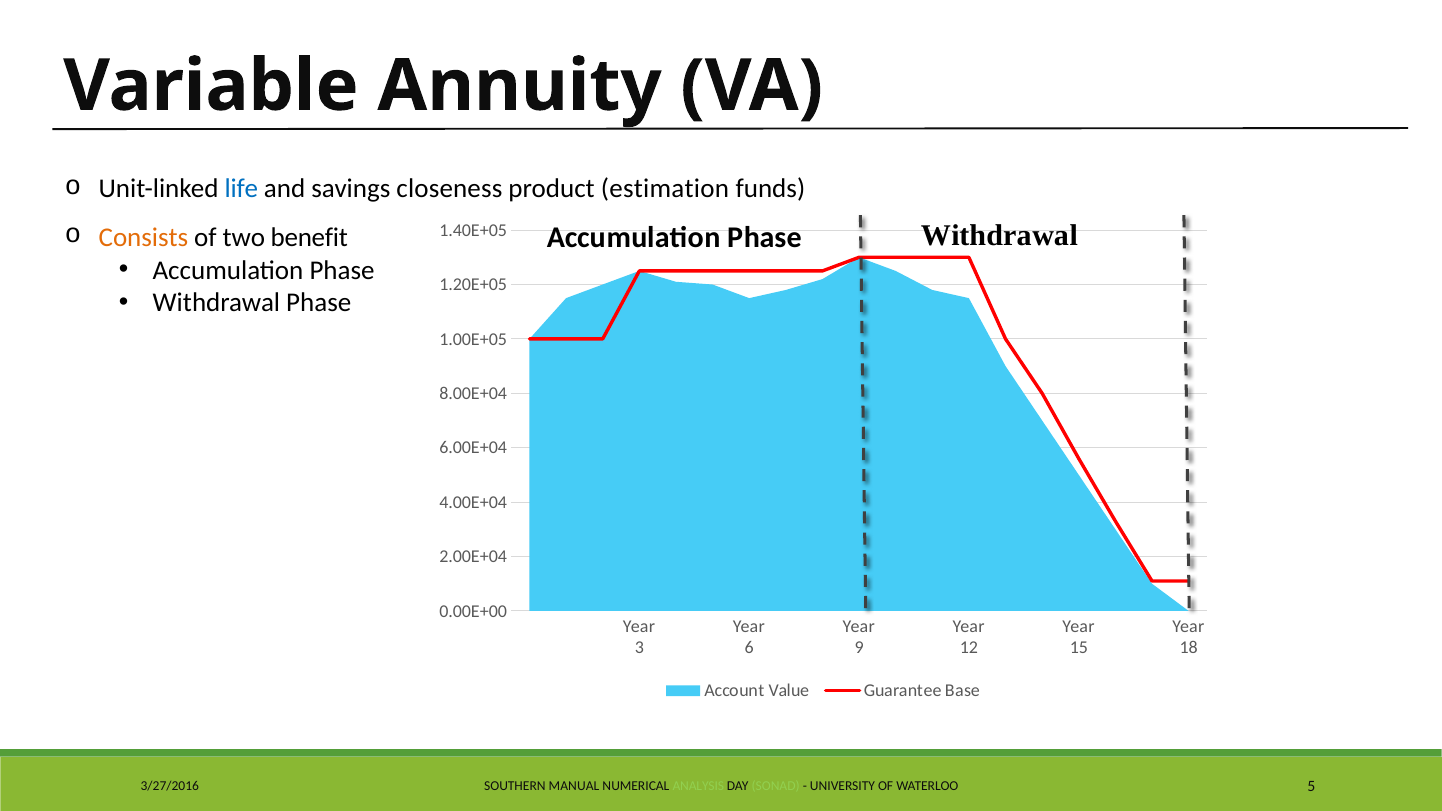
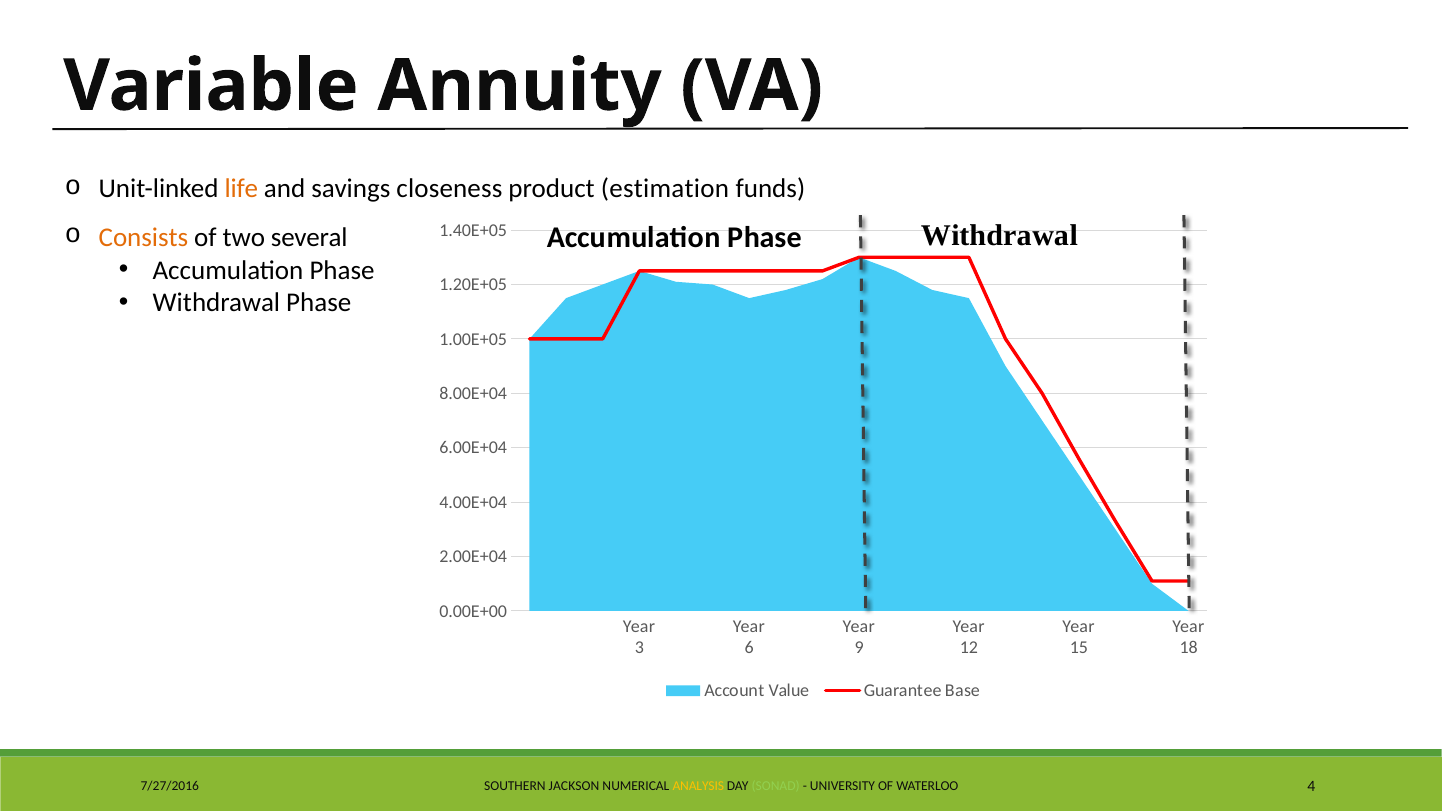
life colour: blue -> orange (241, 189)
benefit: benefit -> several (309, 238)
3/27/2016: 3/27/2016 -> 7/27/2016 (170, 787)
MANUAL: MANUAL -> JACKSON (574, 787)
ANALYSIS colour: light green -> yellow (698, 787)
5: 5 -> 4 (1311, 787)
